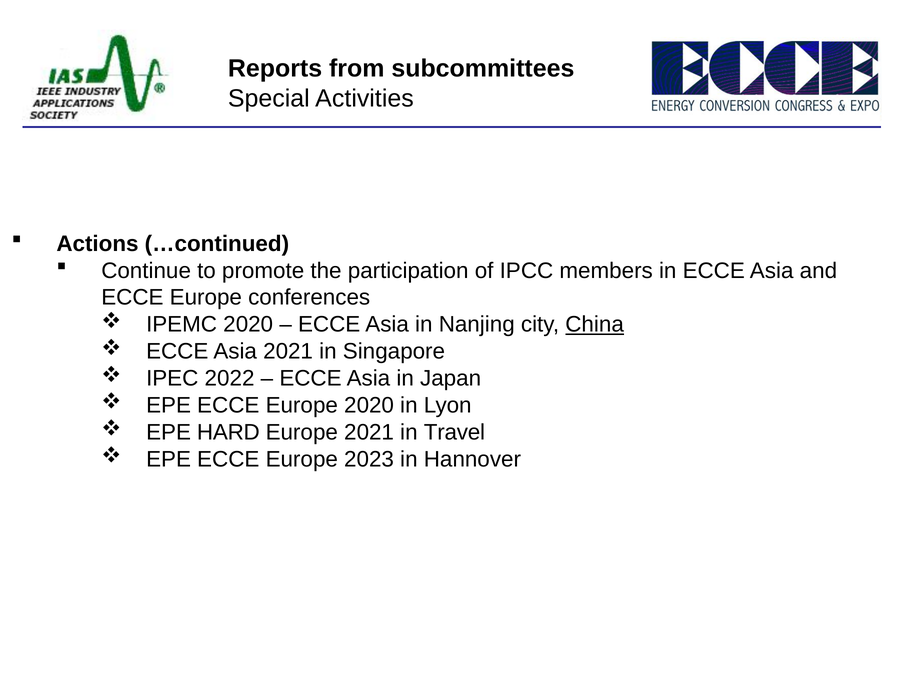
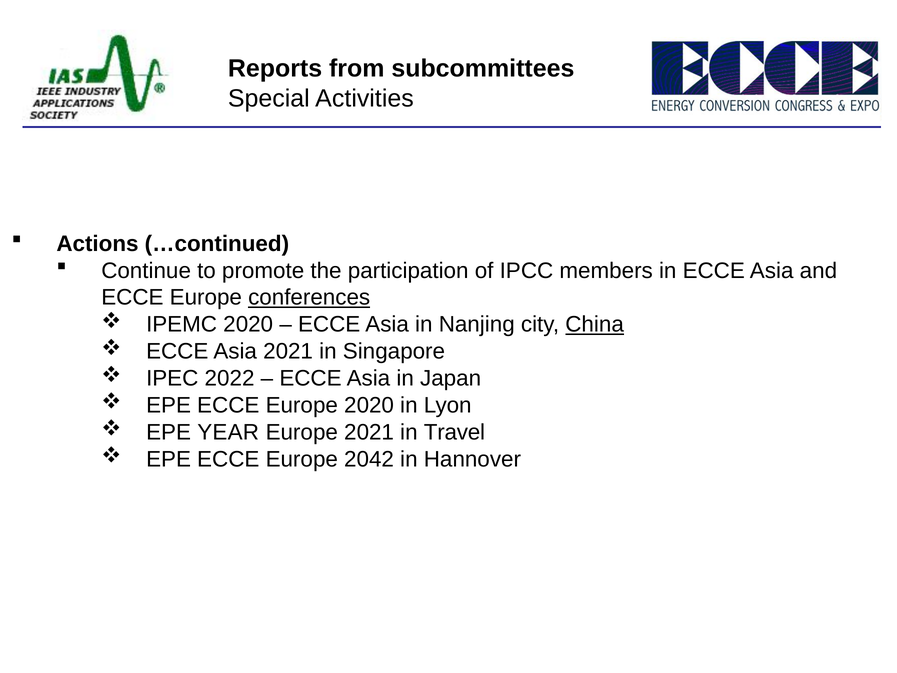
conferences underline: none -> present (309, 297)
HARD: HARD -> YEAR (228, 432)
2023: 2023 -> 2042 (369, 459)
